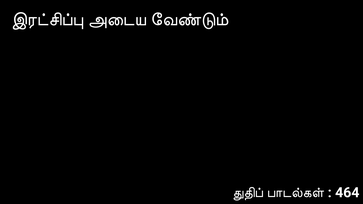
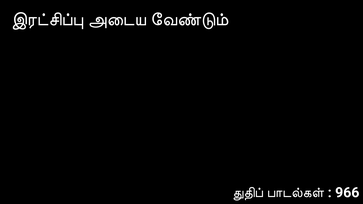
464: 464 -> 966 (347, 193)
